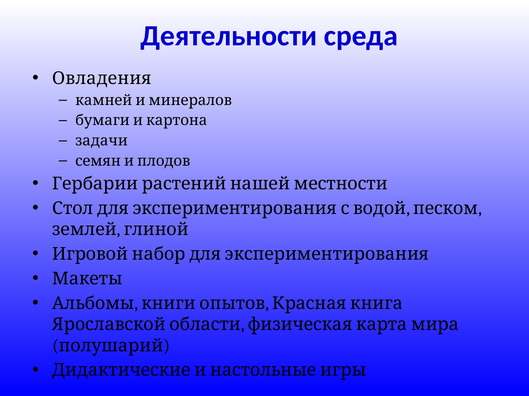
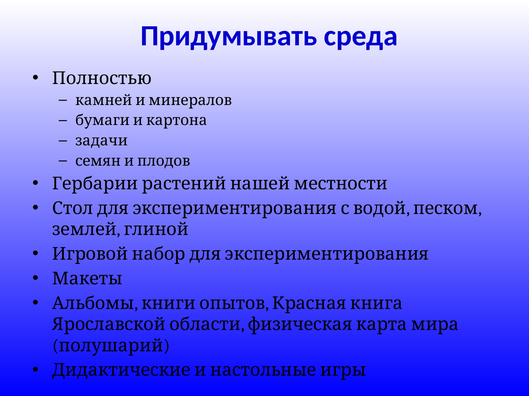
Деятельности: Деятельности -> Придумывать (229, 36)
Овладения: Овладения -> Полностью (102, 79)
